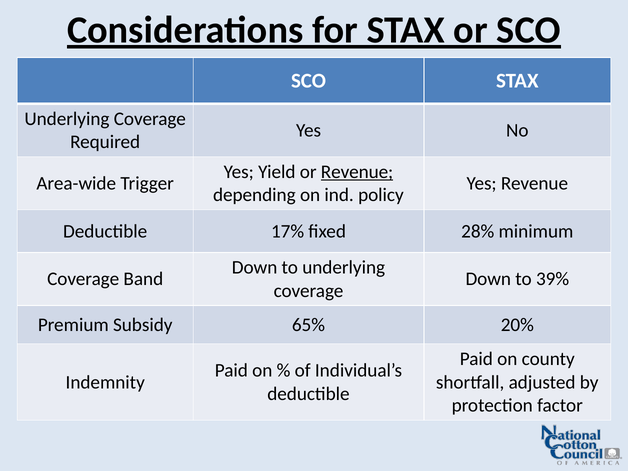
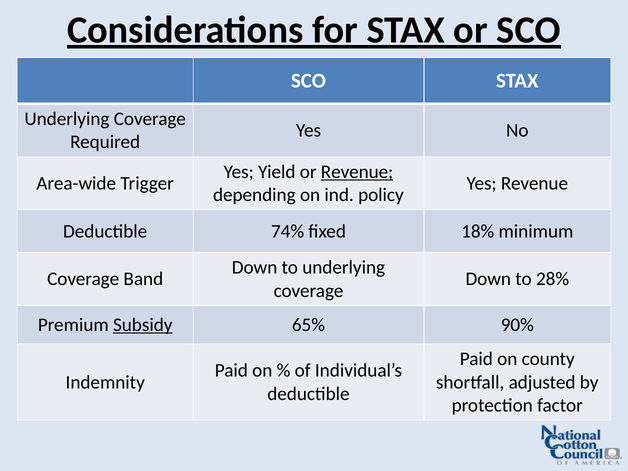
17%: 17% -> 74% (288, 231)
28%: 28% -> 18% (478, 231)
39%: 39% -> 28% (553, 279)
Subsidy underline: none -> present (143, 325)
20%: 20% -> 90% (517, 325)
